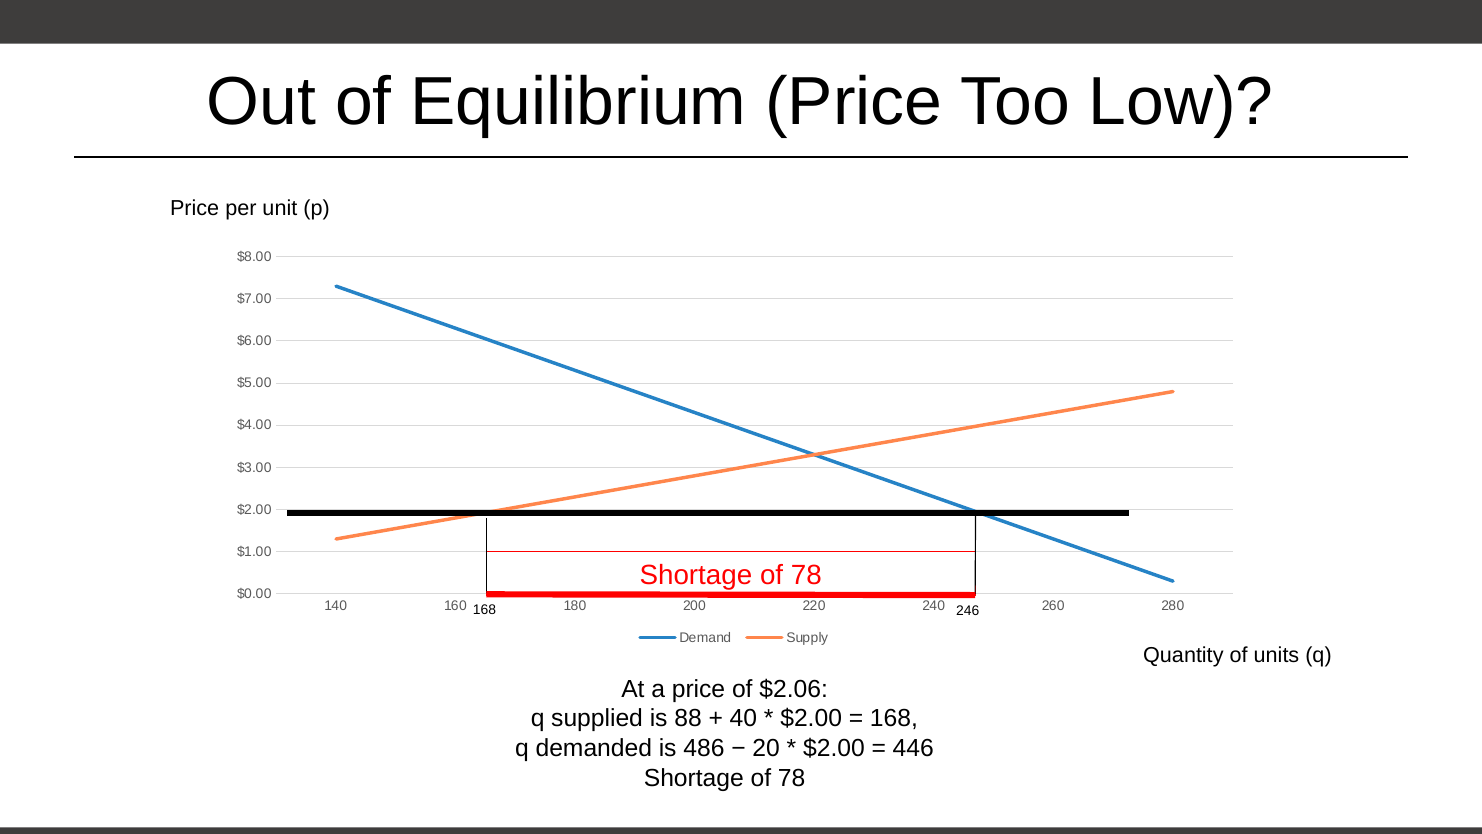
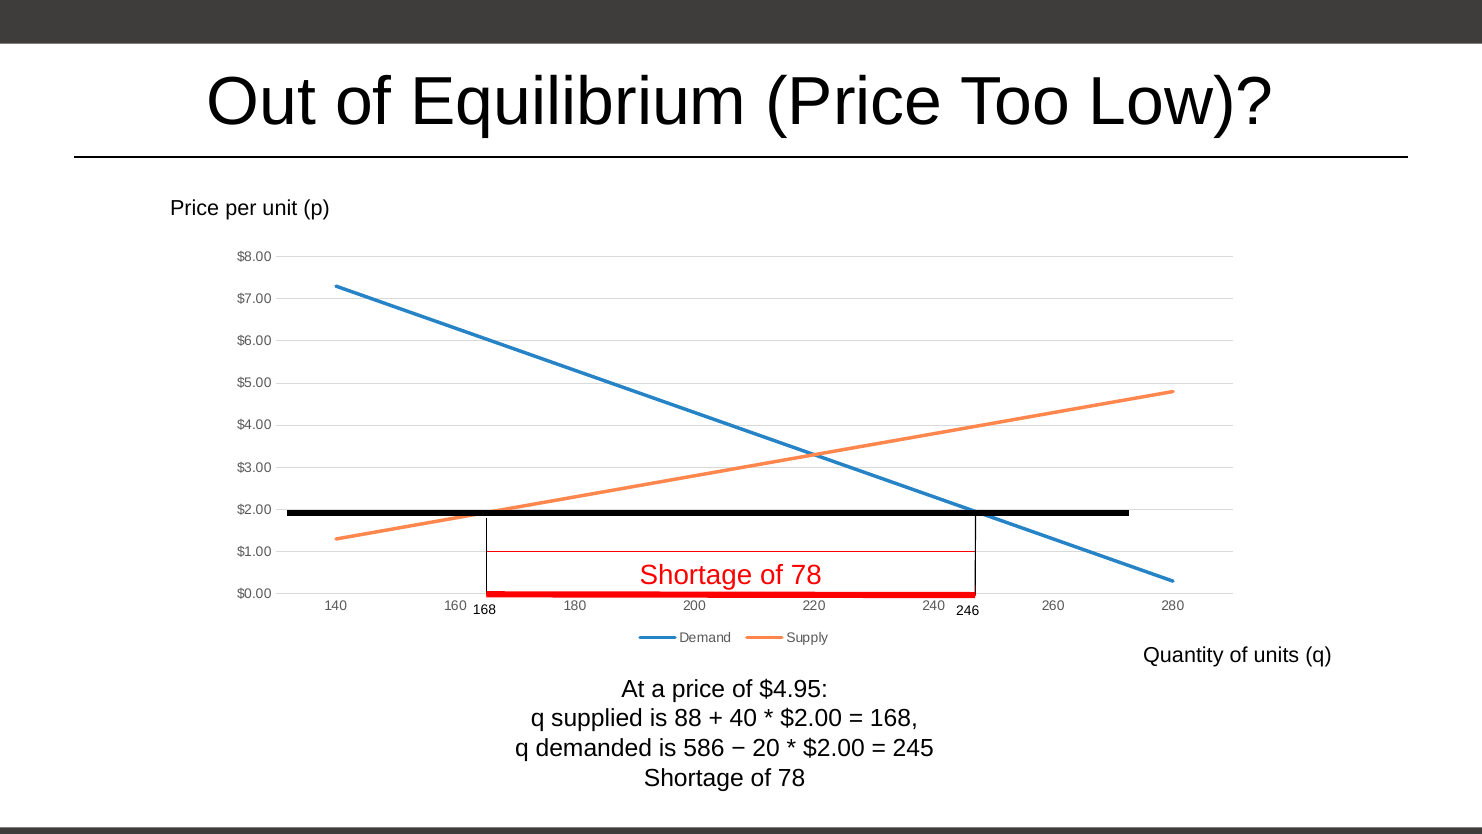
$2.06: $2.06 -> $4.95 (794, 689)
486: 486 -> 586 (704, 748)
446: 446 -> 245 (913, 748)
